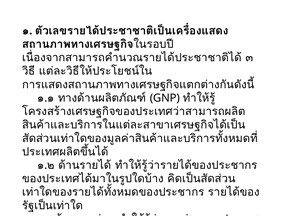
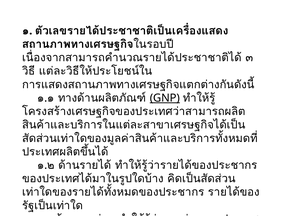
GNP underline: none -> present (165, 98)
